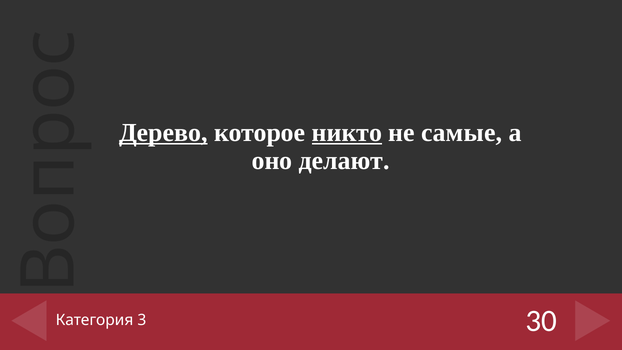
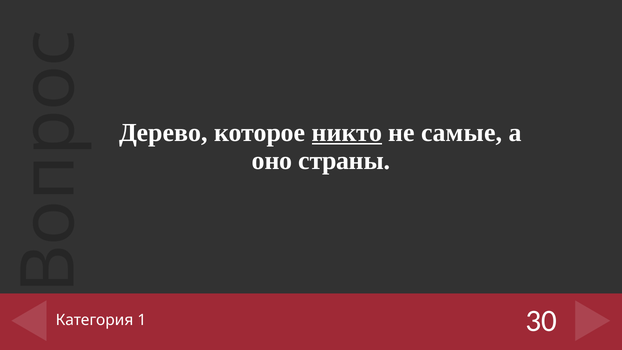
Дерево underline: present -> none (163, 132)
делают: делают -> страны (344, 160)
3: 3 -> 1 (142, 320)
